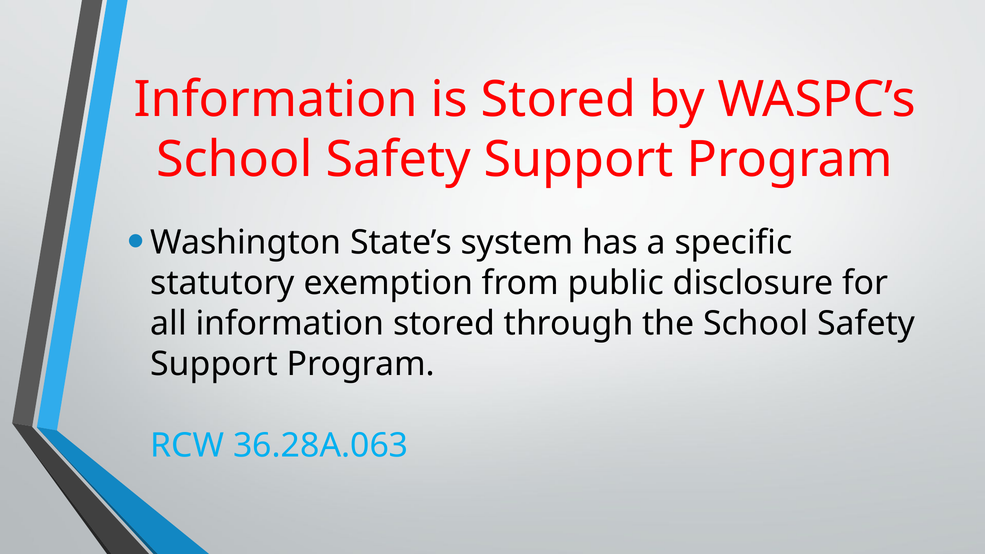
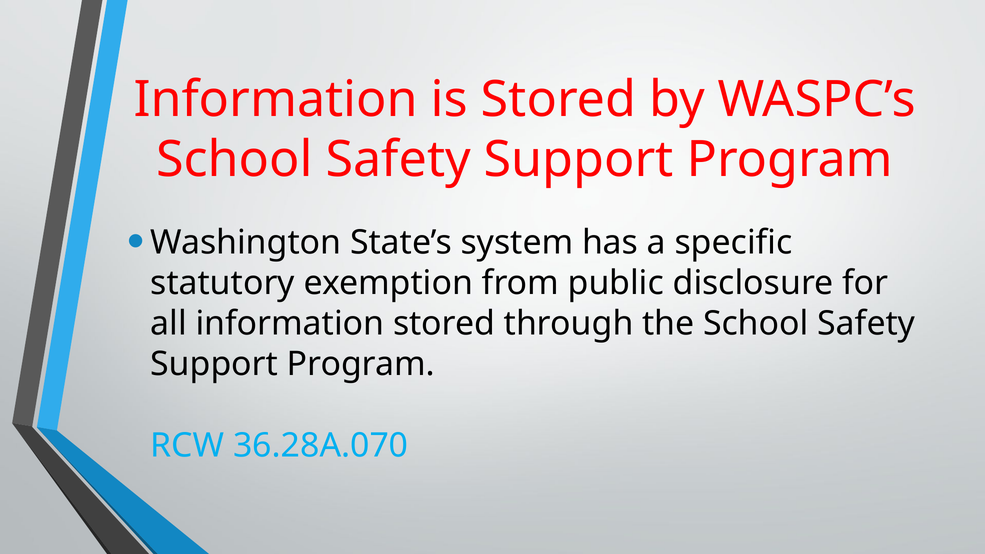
36.28A.063: 36.28A.063 -> 36.28A.070 (321, 446)
